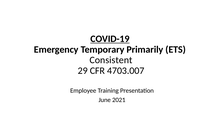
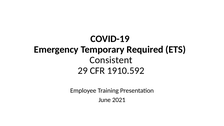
COVID-19 underline: present -> none (110, 39)
Primarily: Primarily -> Required (145, 49)
4703.007: 4703.007 -> 1910.592 (126, 71)
